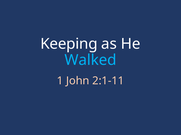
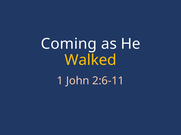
Keeping: Keeping -> Coming (69, 44)
Walked colour: light blue -> yellow (91, 60)
2:1-11: 2:1-11 -> 2:6-11 (108, 81)
